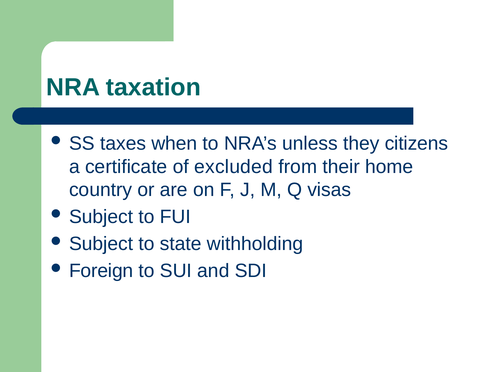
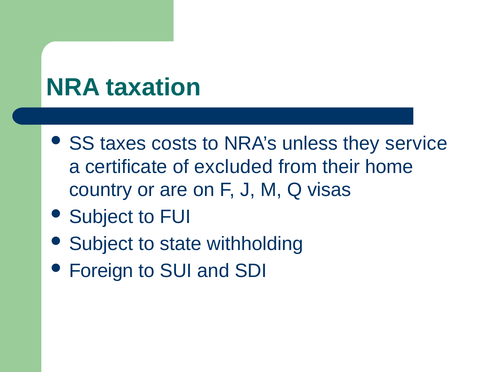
when: when -> costs (174, 144)
citizens: citizens -> service (416, 144)
